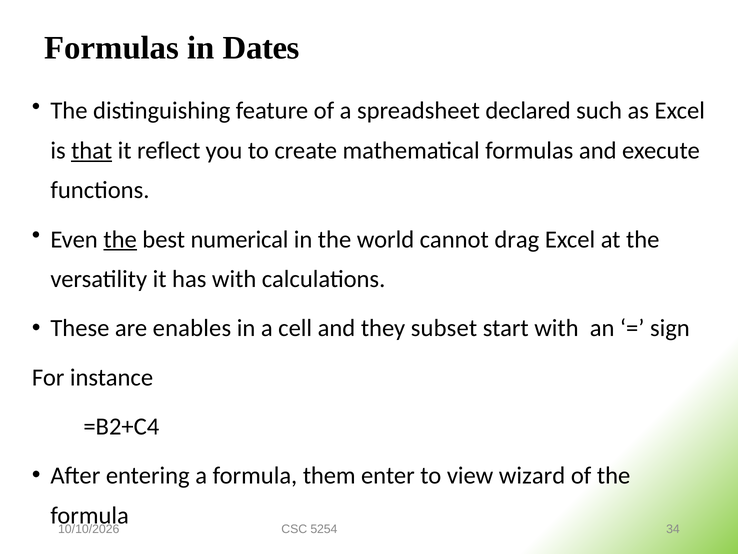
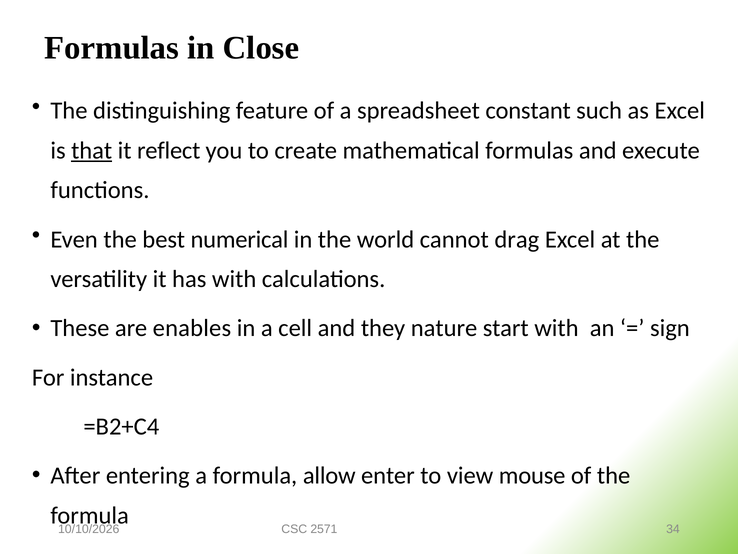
Dates: Dates -> Close (261, 48)
declared: declared -> constant (528, 110)
the underline: present -> none (120, 239)
subset: subset -> nature (444, 328)
them: them -> allow (329, 475)
wizard: wizard -> mouse (532, 475)
5254: 5254 -> 2571 (324, 529)
